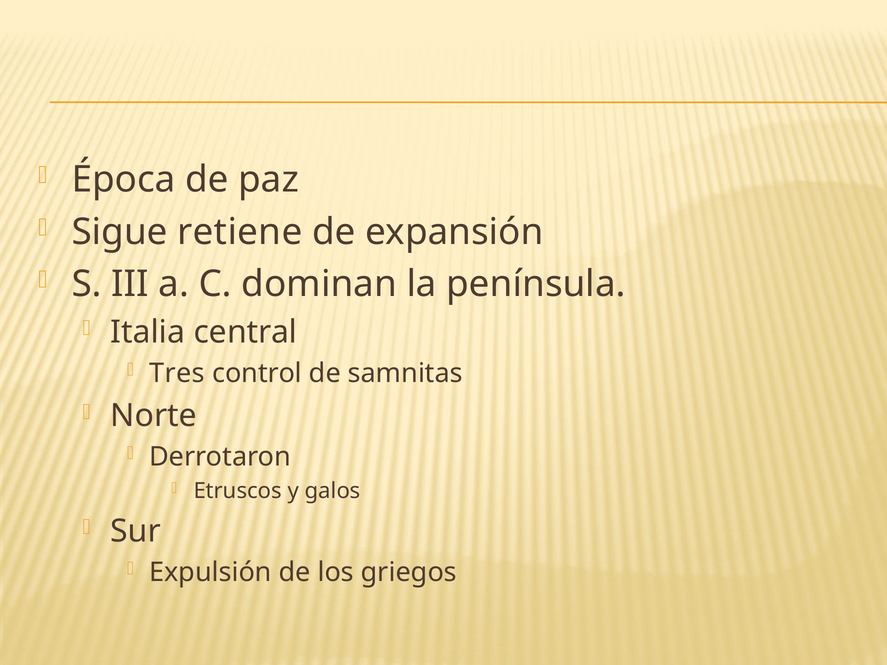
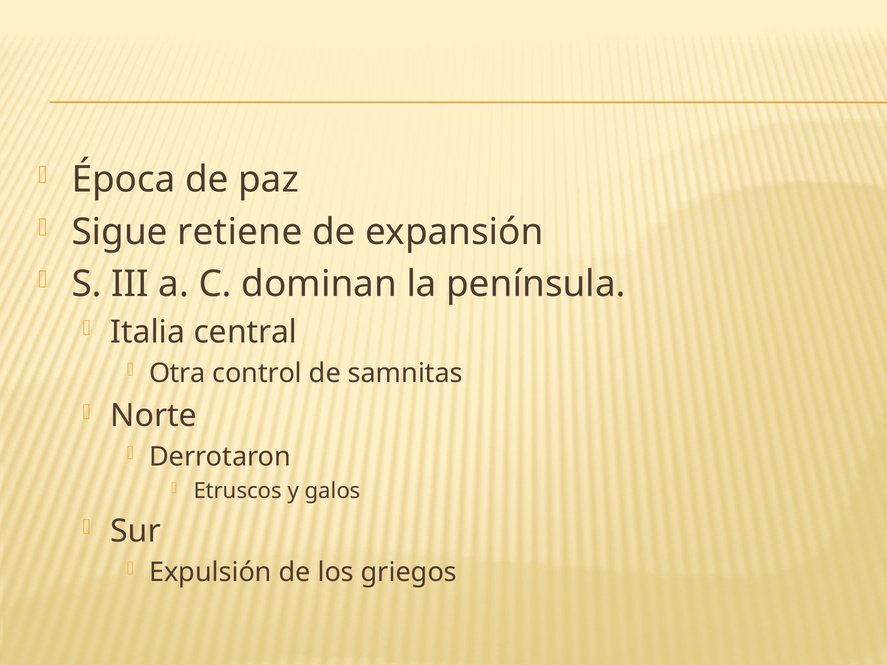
Tres: Tres -> Otra (177, 373)
